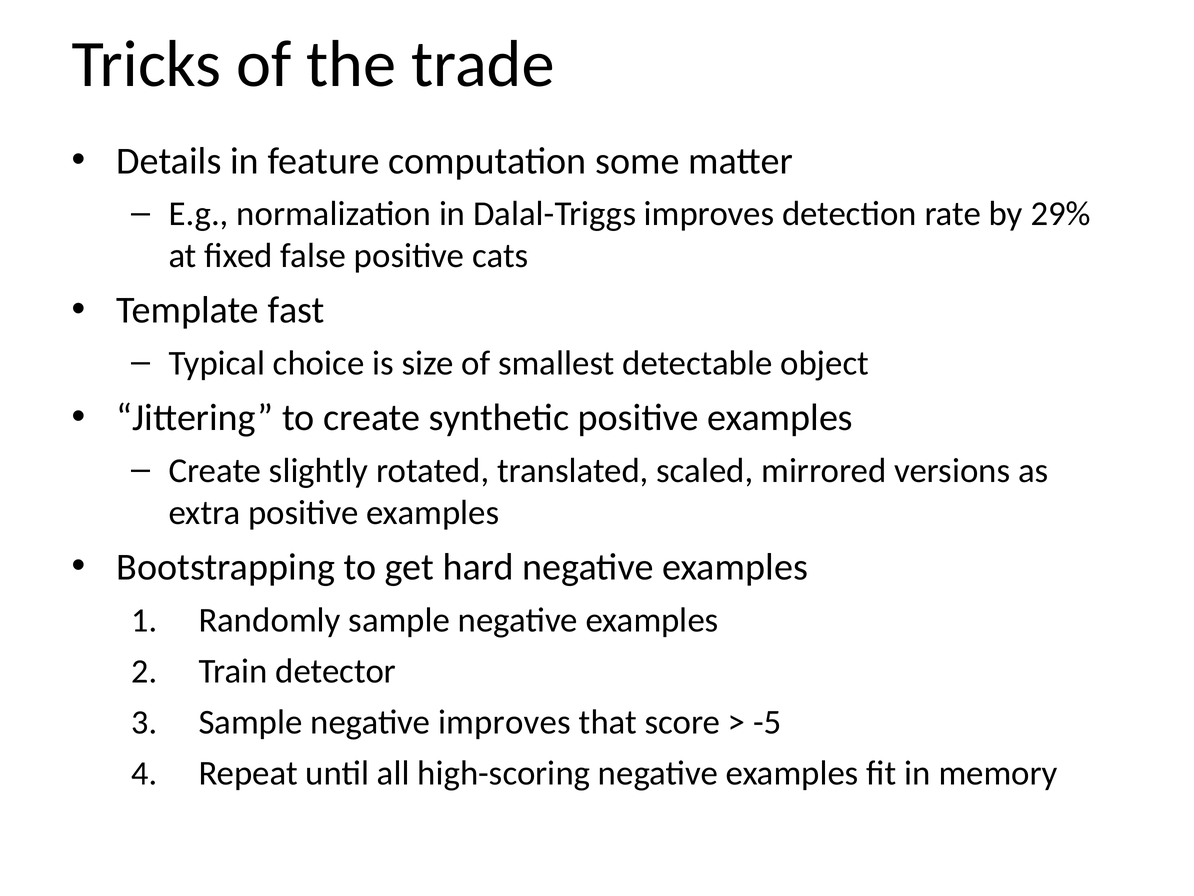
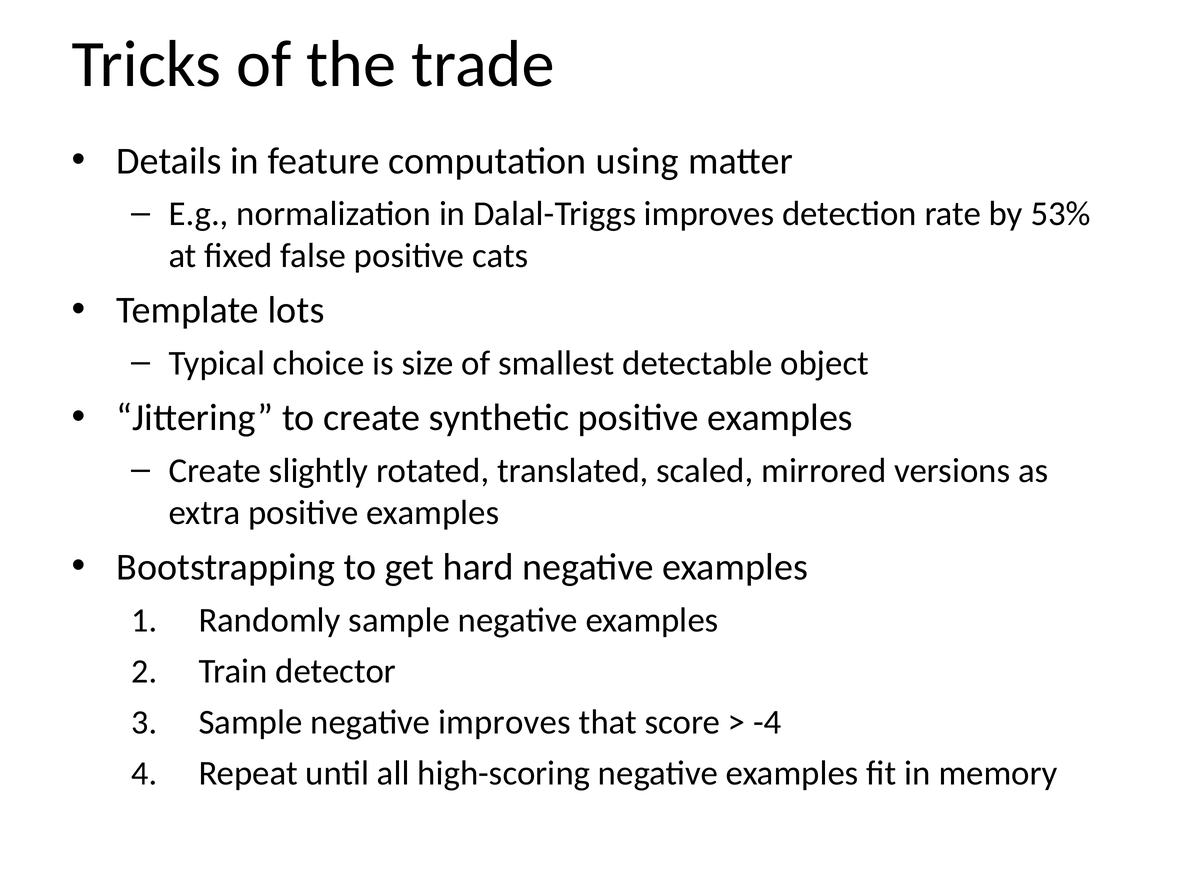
some: some -> using (637, 161)
29%: 29% -> 53% (1061, 214)
fast: fast -> lots (296, 310)
-5: -5 -> -4 (767, 722)
